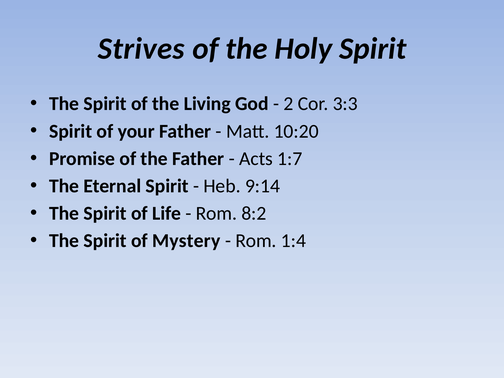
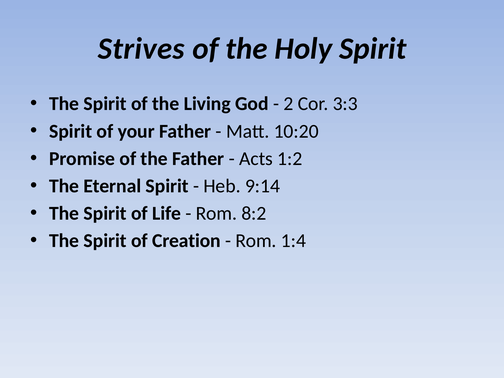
1:7: 1:7 -> 1:2 (290, 159)
Mystery: Mystery -> Creation (186, 241)
